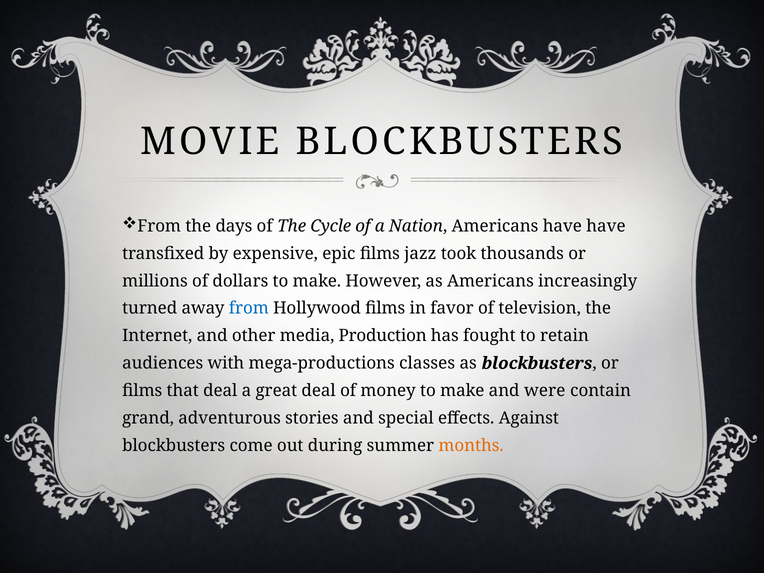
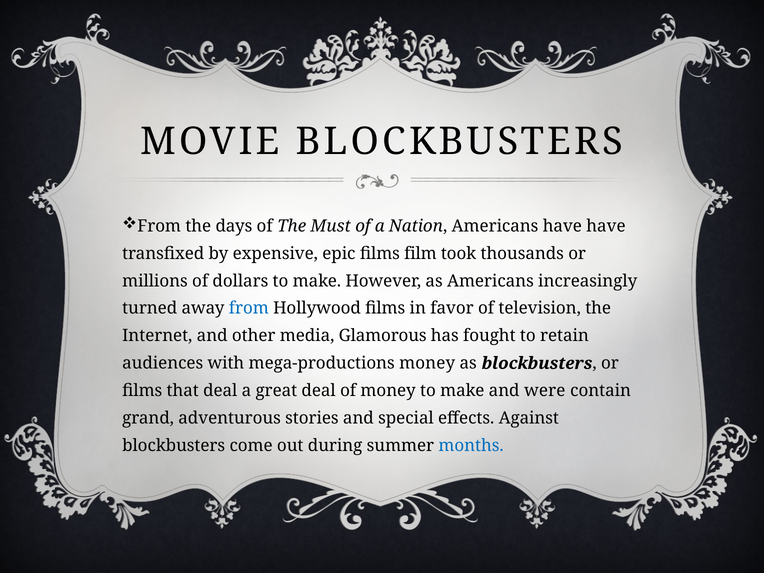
Cycle: Cycle -> Must (331, 226)
jazz: jazz -> film (420, 253)
Production: Production -> Glamorous (383, 336)
mega-productions classes: classes -> money (427, 363)
months colour: orange -> blue (471, 446)
